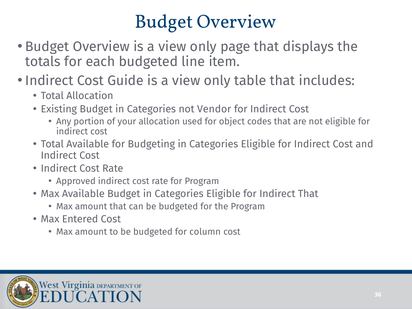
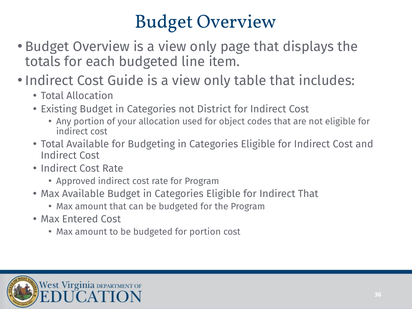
Vendor: Vendor -> District (214, 109)
for column: column -> portion (205, 232)
